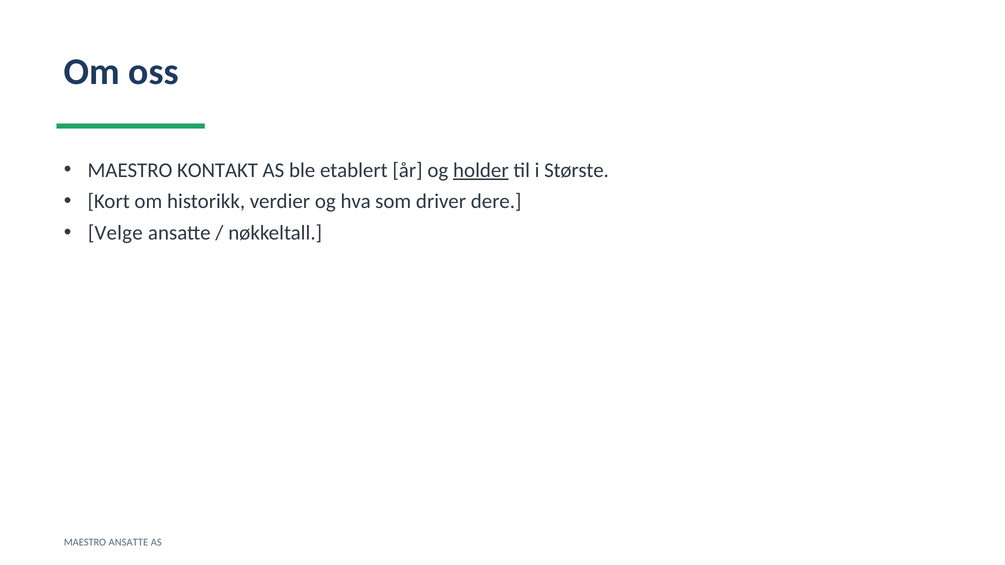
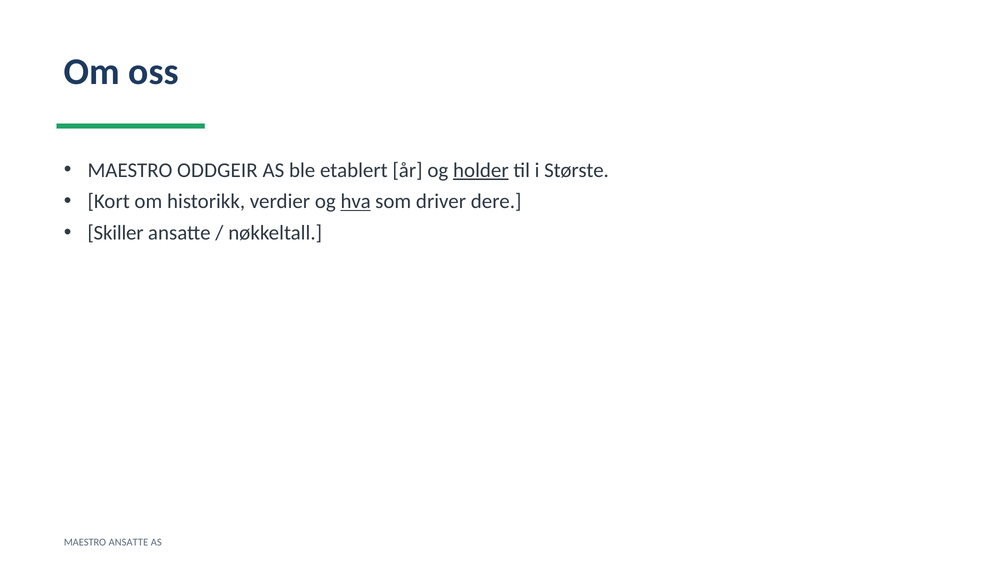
KONTAKT: KONTAKT -> ODDGEIR (217, 170)
hva underline: none -> present (356, 202)
Velge: Velge -> Skiller (116, 233)
